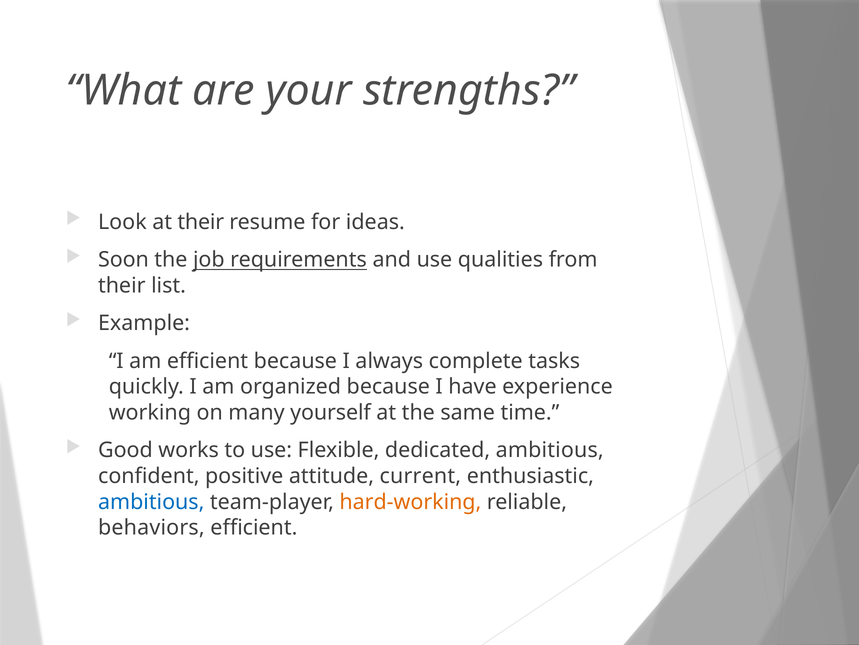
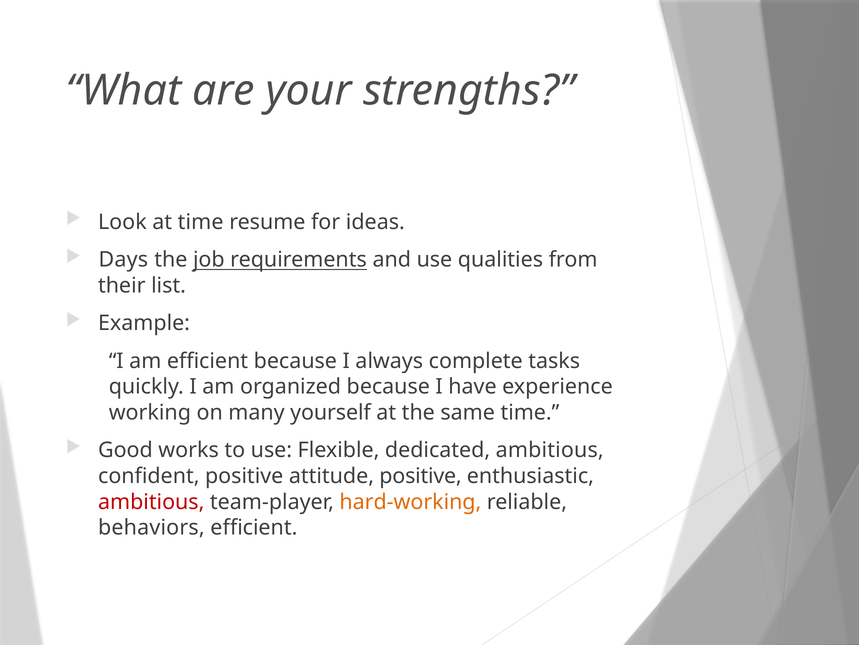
at their: their -> time (201, 222)
Soon: Soon -> Days (123, 259)
attitude current: current -> positive (421, 476)
ambitious colour: blue -> red (151, 501)
